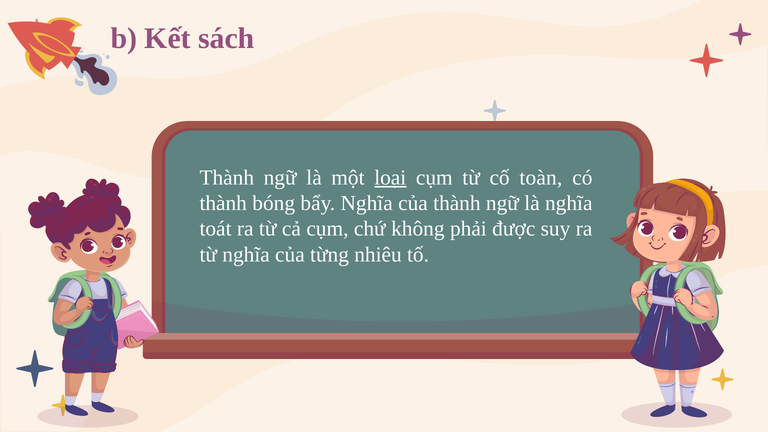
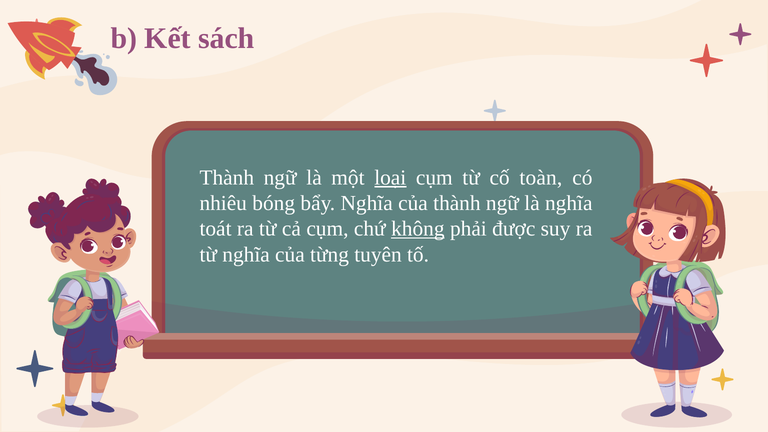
thành: thành -> nhiêu (223, 203)
không underline: none -> present (418, 229)
nhiêu: nhiêu -> tuyên (378, 254)
